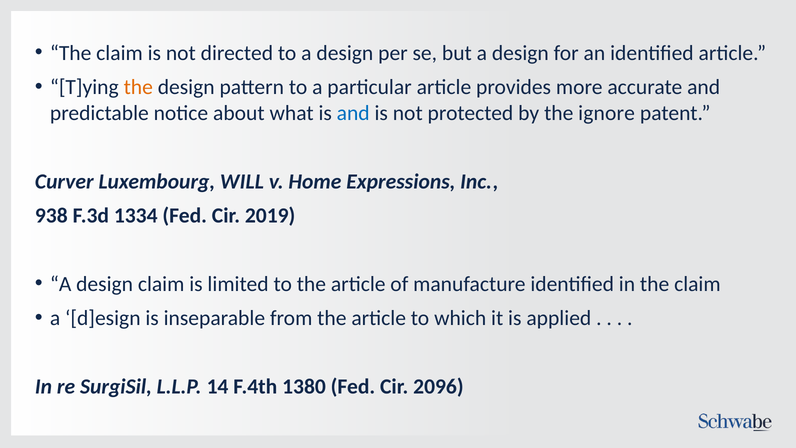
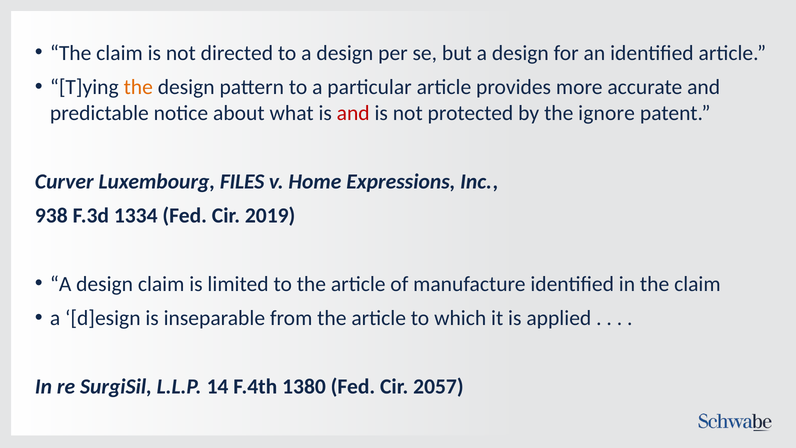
and colour: blue -> red (353, 113)
WILL: WILL -> FILES (242, 181)
2096: 2096 -> 2057 (438, 386)
